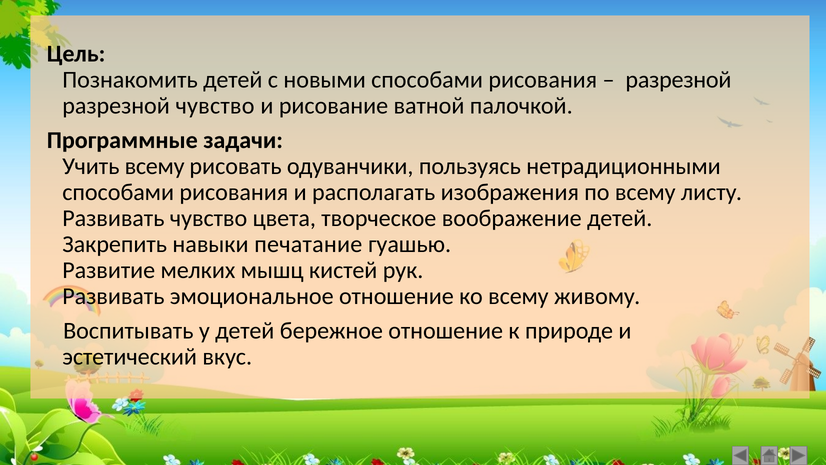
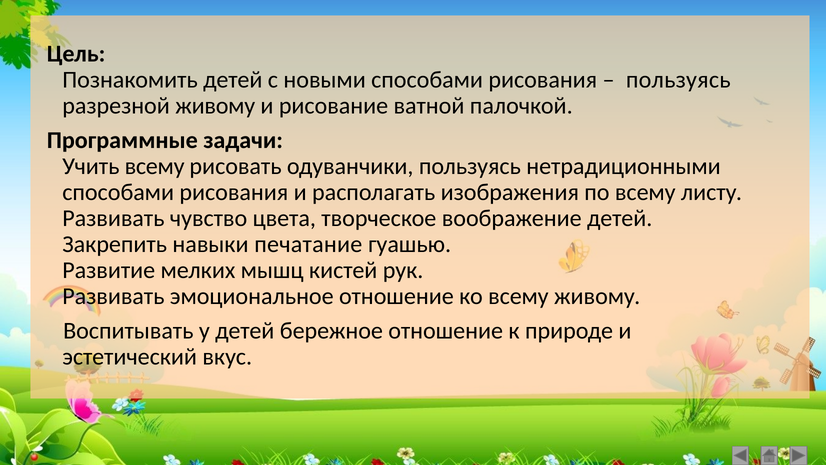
разрезной: разрезной -> пользуясь (678, 79)
разрезной чувство: чувство -> живому (215, 105)
